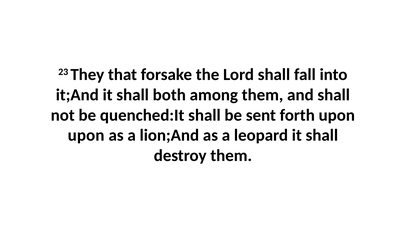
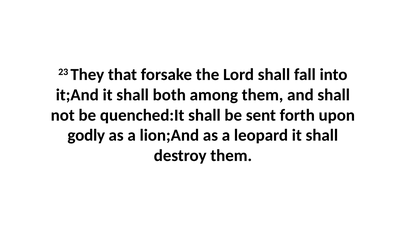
upon: upon -> godly (86, 136)
